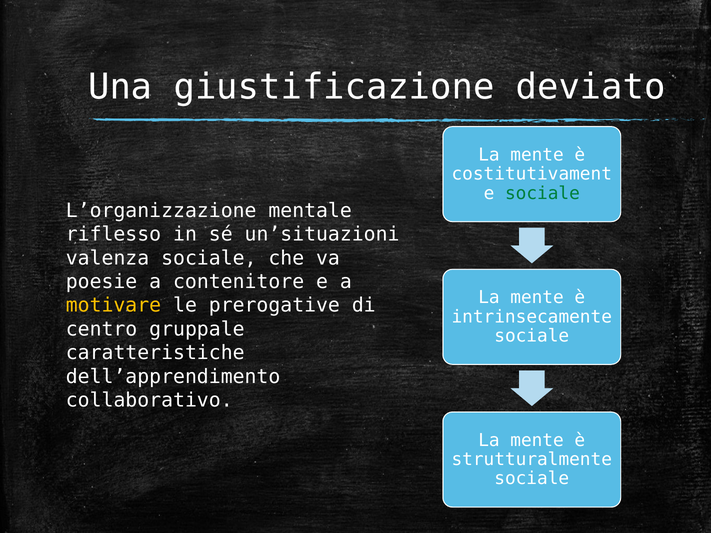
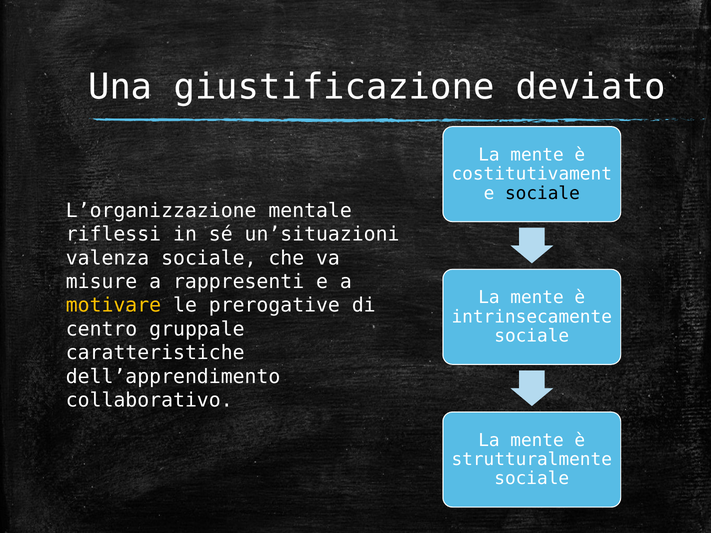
sociale colour: green -> black (542, 193)
riflesso: riflesso -> riflessi (113, 234)
poesie: poesie -> misure (102, 282)
contenitore: contenitore -> rappresenti (239, 282)
